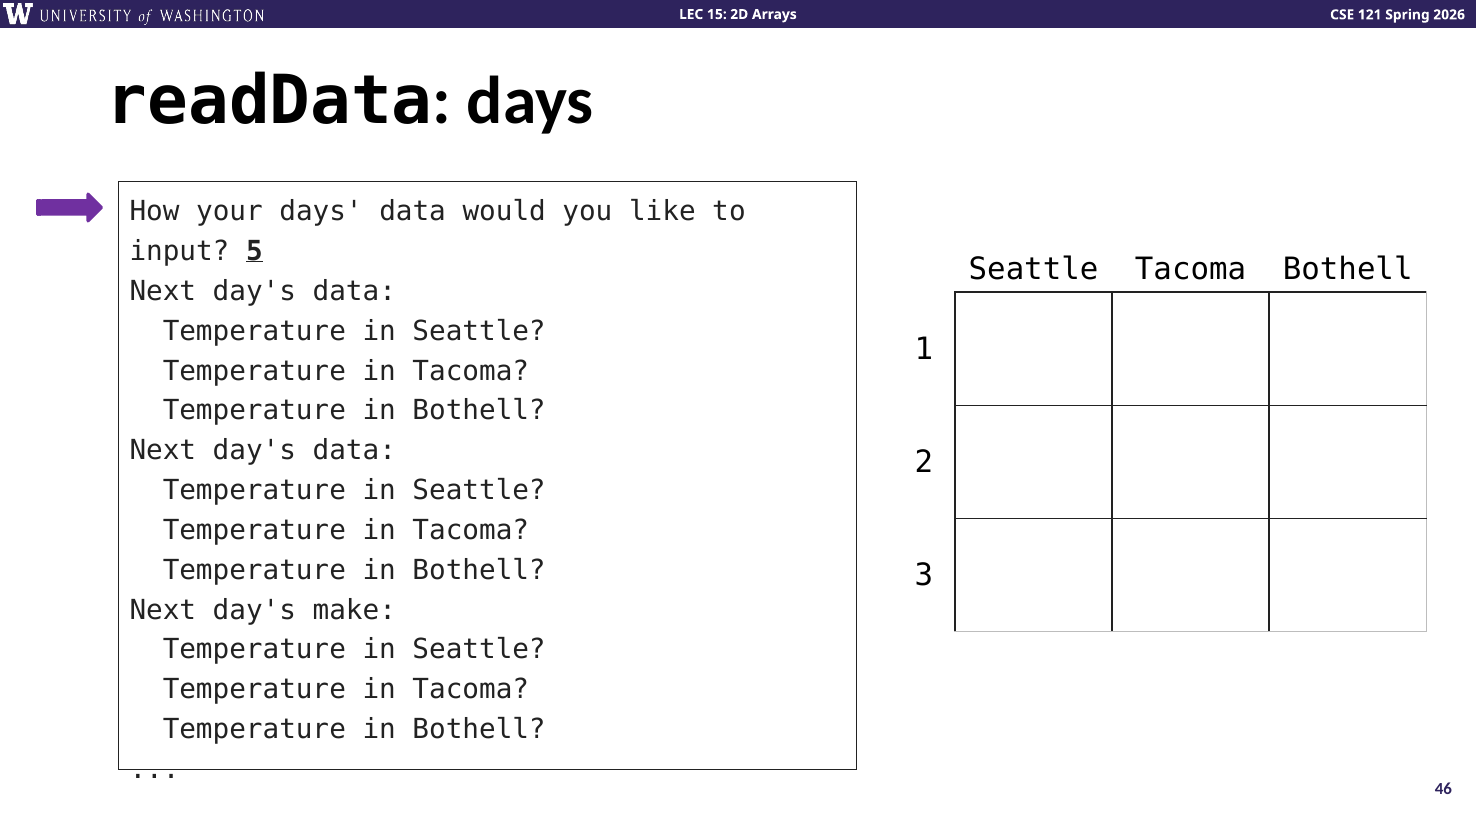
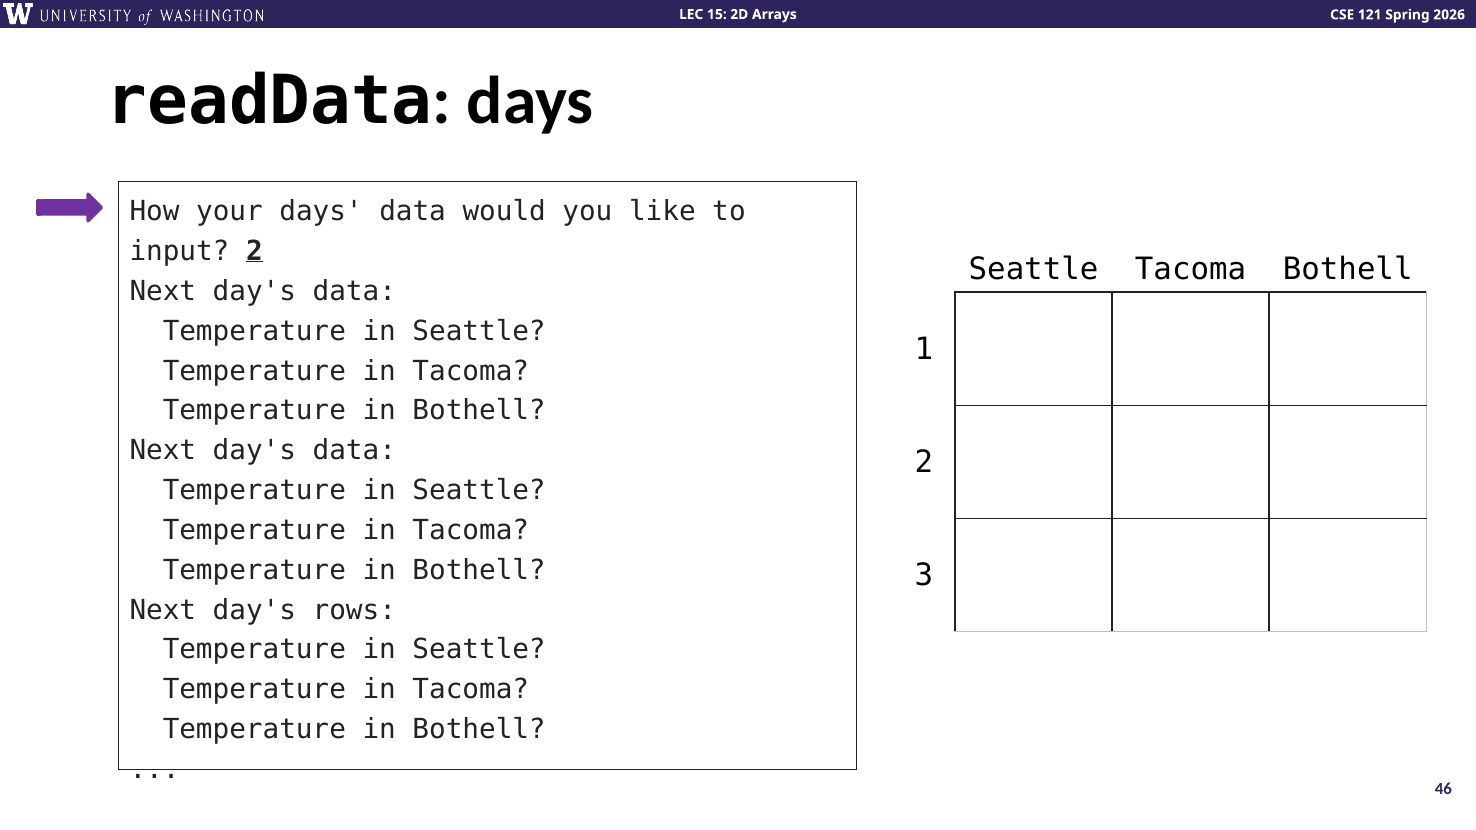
input 5: 5 -> 2 (254, 252)
make: make -> rows (354, 610)
